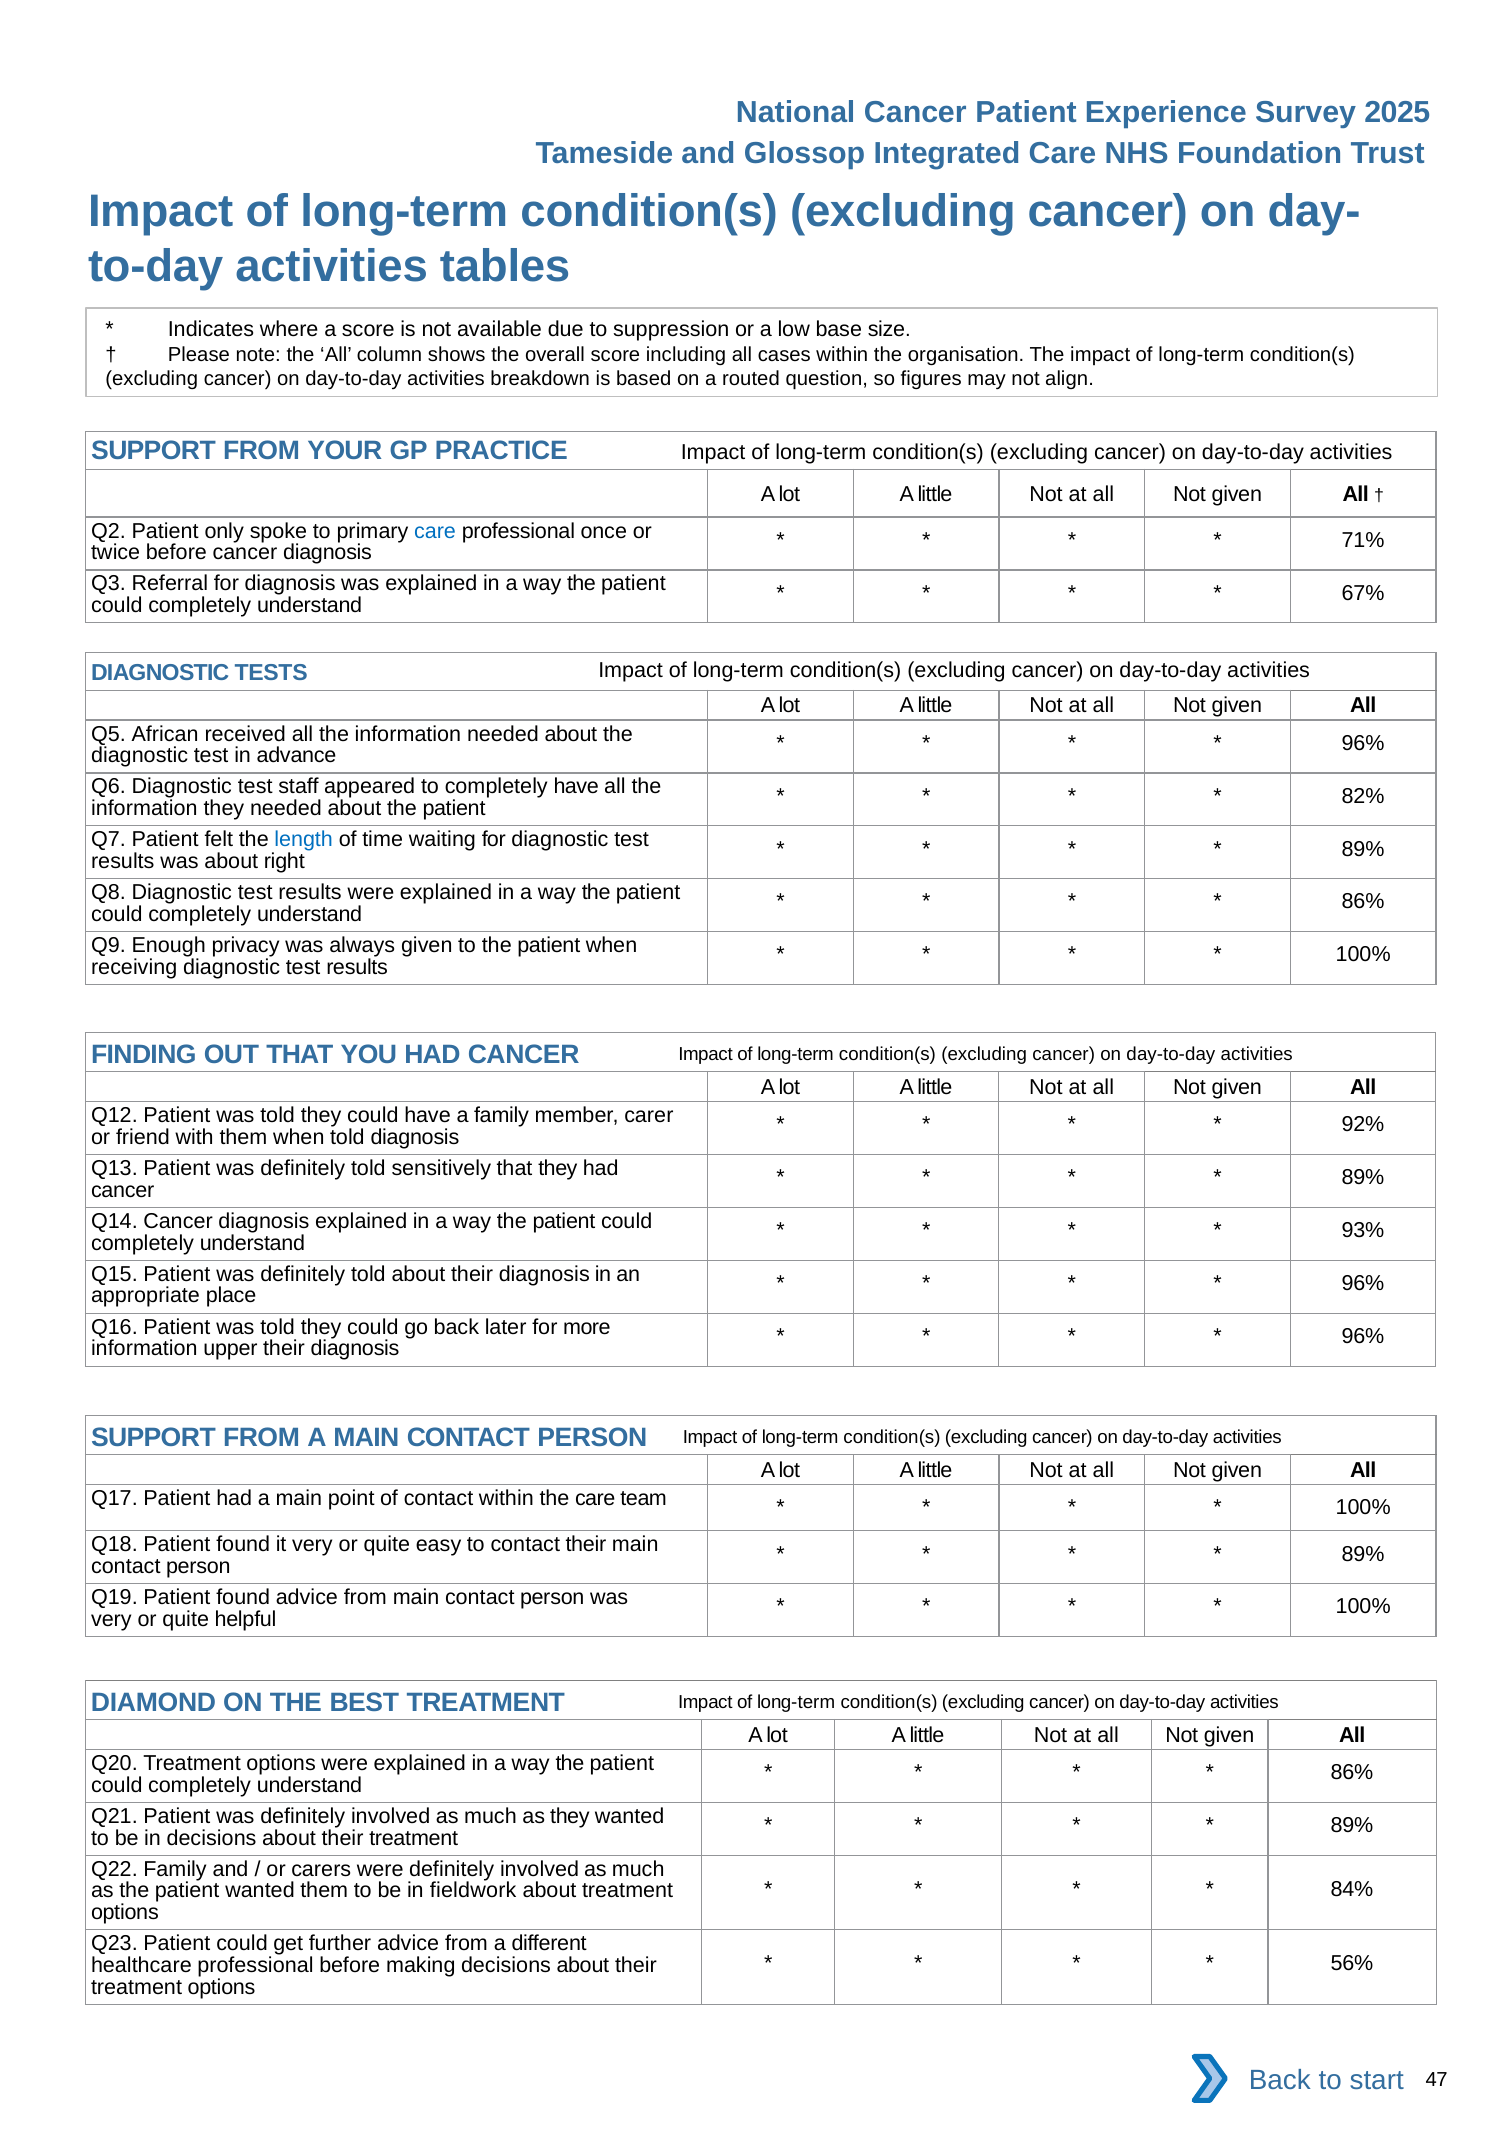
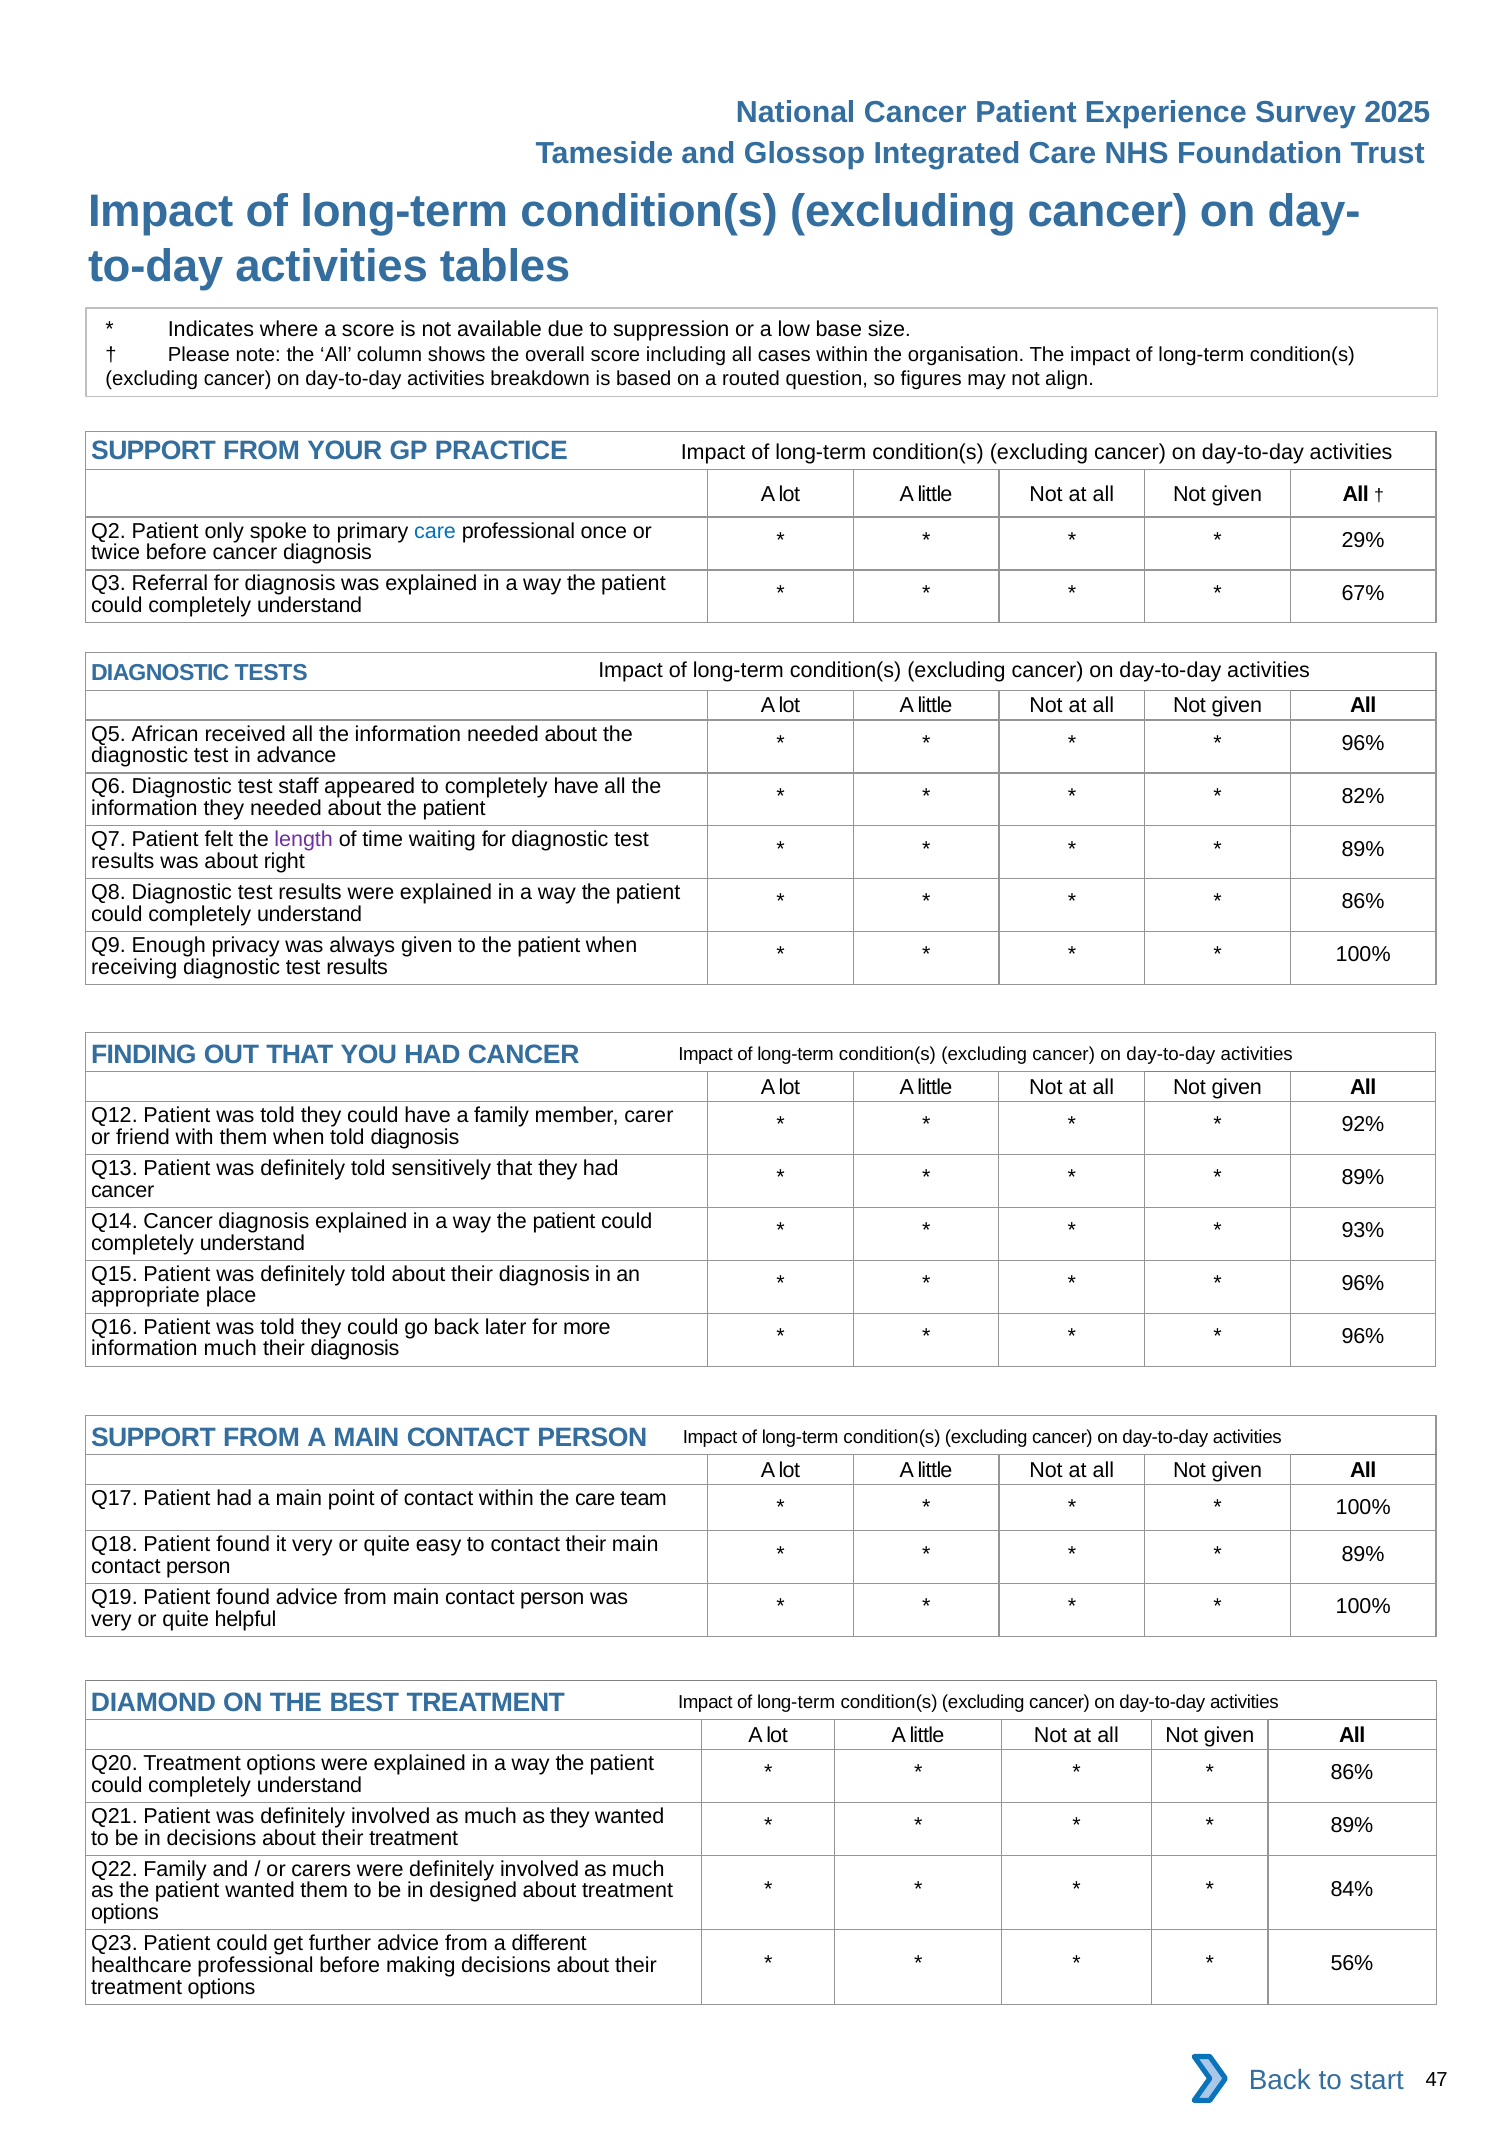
71%: 71% -> 29% (1363, 540)
length colour: blue -> purple (304, 840)
information upper: upper -> much (230, 1349)
fieldwork: fieldwork -> designed (473, 1891)
